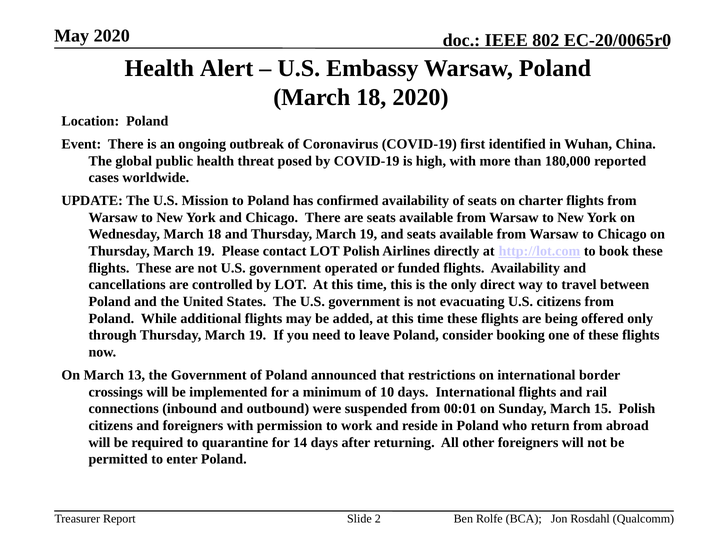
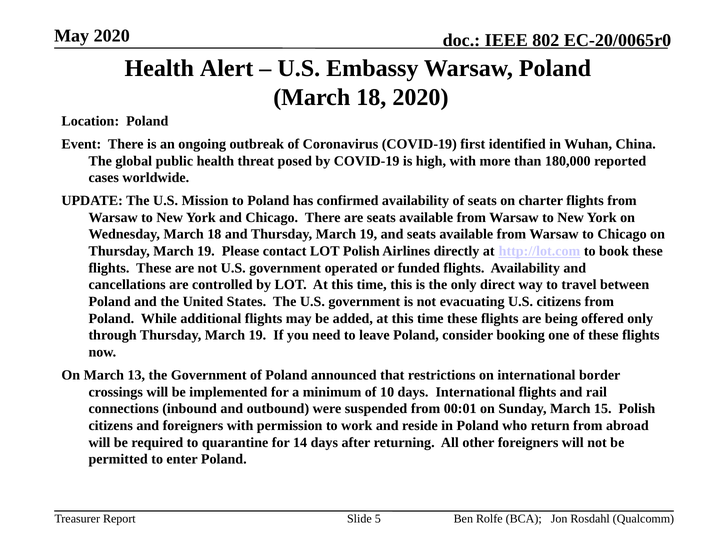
2: 2 -> 5 (378, 519)
